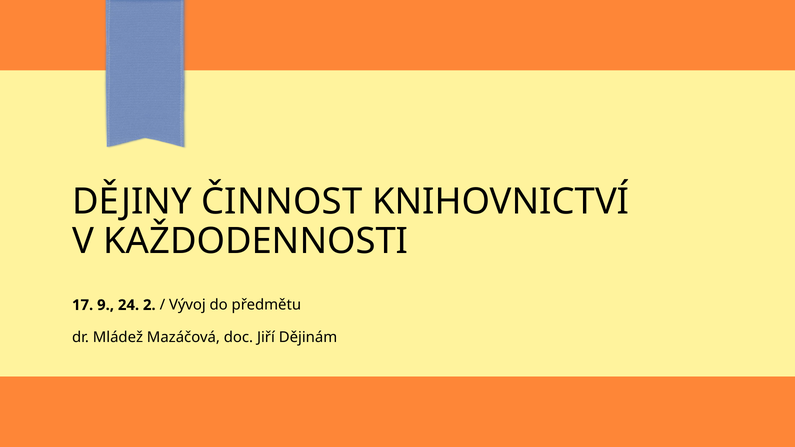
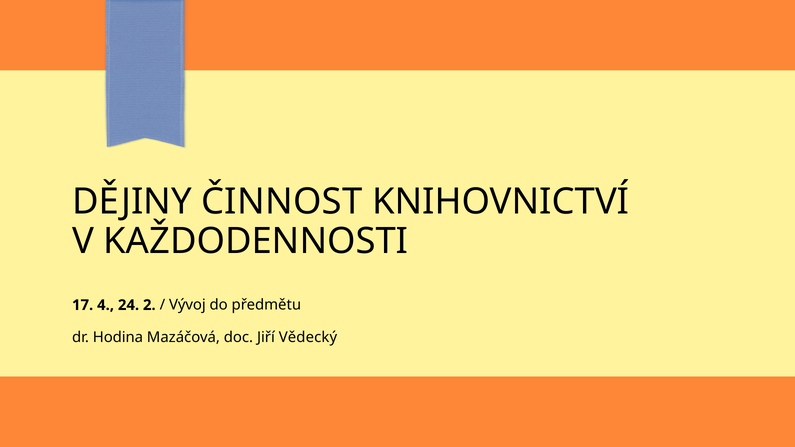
9: 9 -> 4 (106, 305)
Mládež: Mládež -> Hodina (118, 337)
Dějinám: Dějinám -> Vědecký (308, 337)
